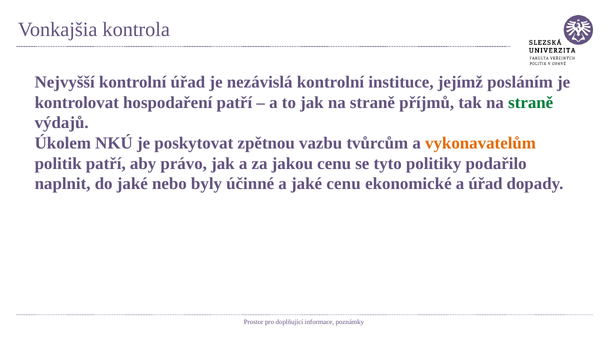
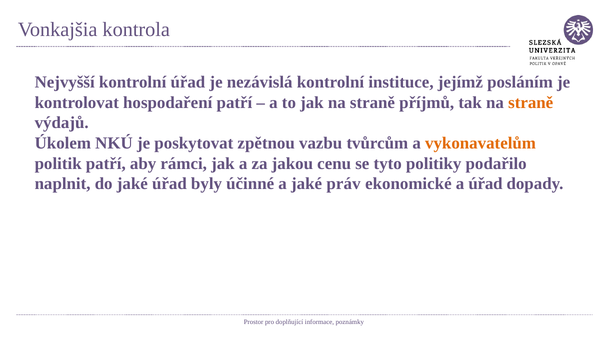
straně colour: green -> orange (531, 103)
právo: právo -> rámci (184, 163)
jaké nebo: nebo -> úřad (169, 184)
jaké cenu: cenu -> práv (344, 184)
